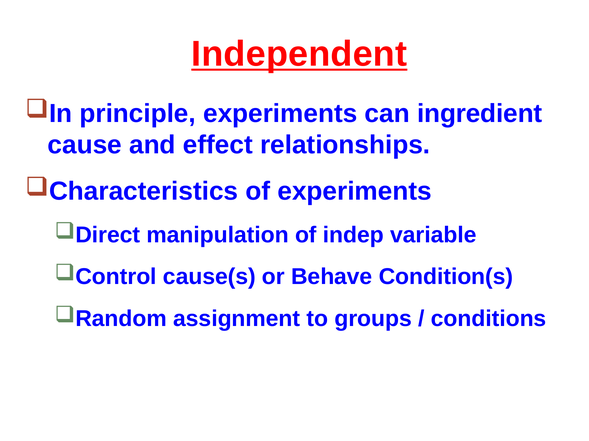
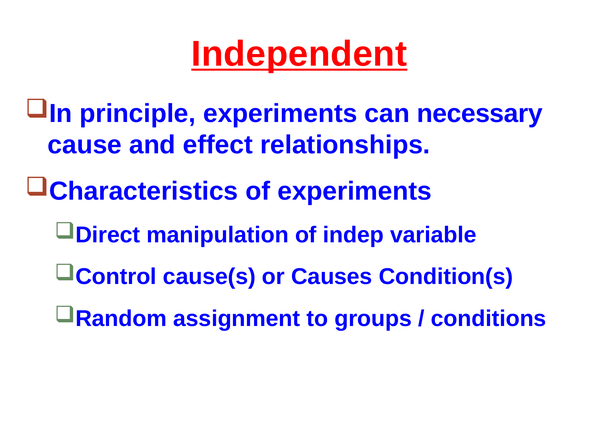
ingredient: ingredient -> necessary (480, 114)
Behave: Behave -> Causes (332, 277)
